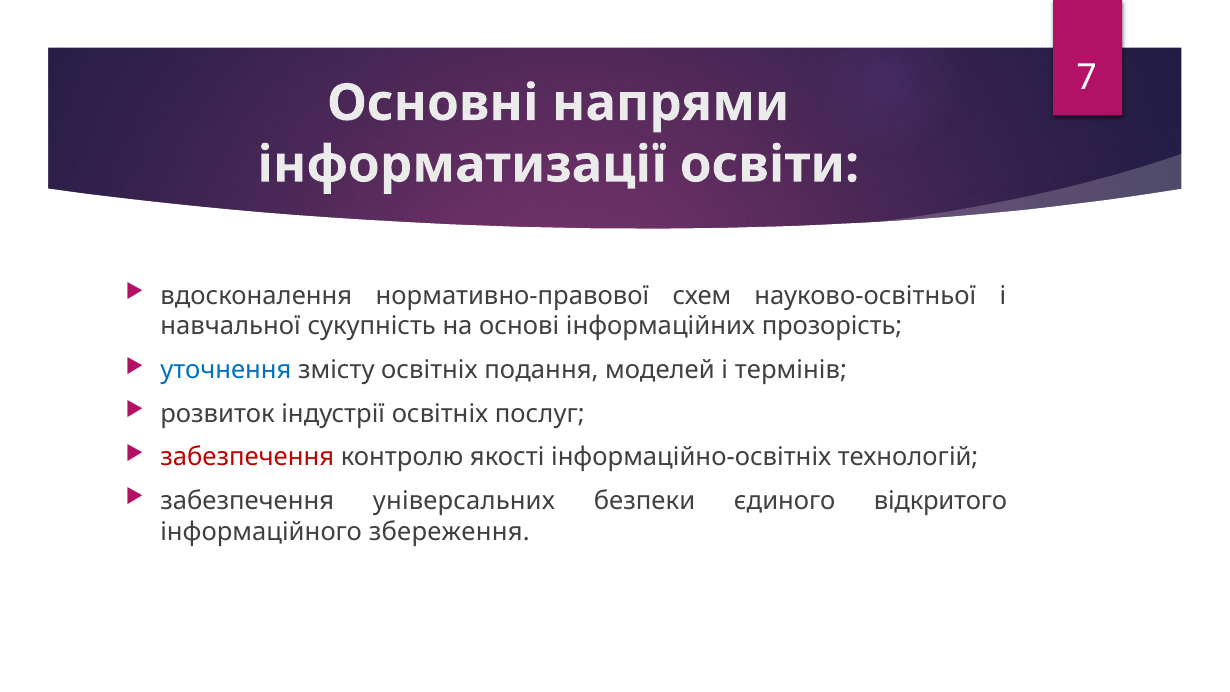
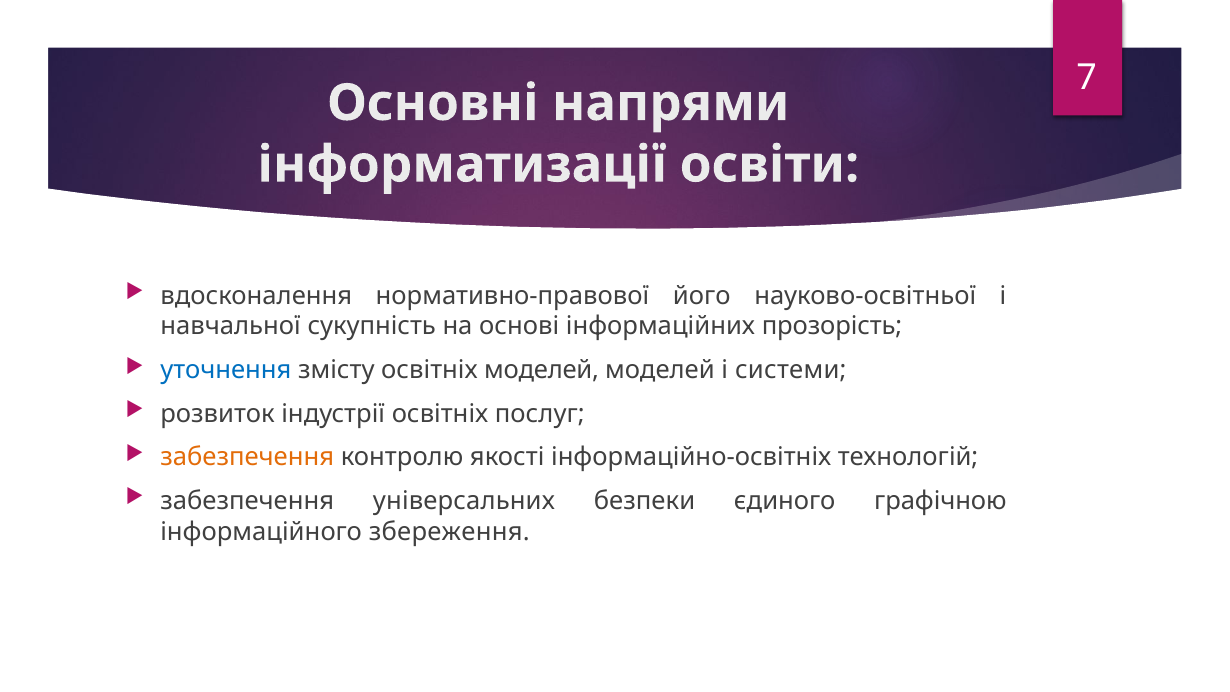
схем: схем -> його (702, 296)
освітніх подання: подання -> моделей (542, 370)
термінів: термінів -> системи (791, 370)
забезпечення colour: red -> orange (247, 457)
відкритого: відкритого -> графічною (940, 501)
